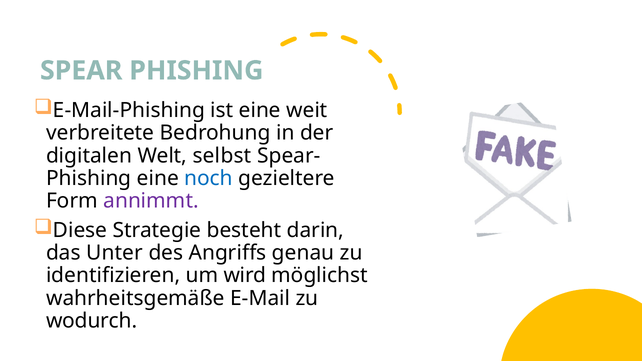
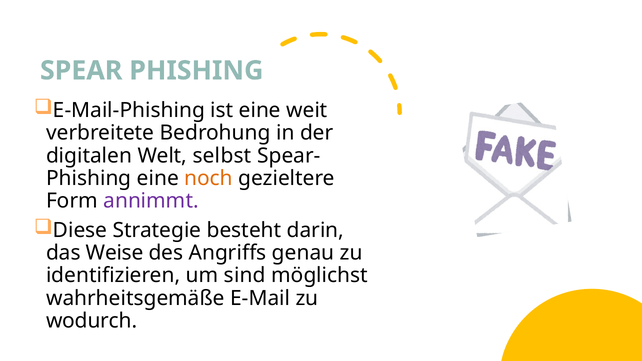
noch colour: blue -> orange (209, 178)
Unter: Unter -> Weise (115, 253)
wird: wird -> sind (245, 276)
